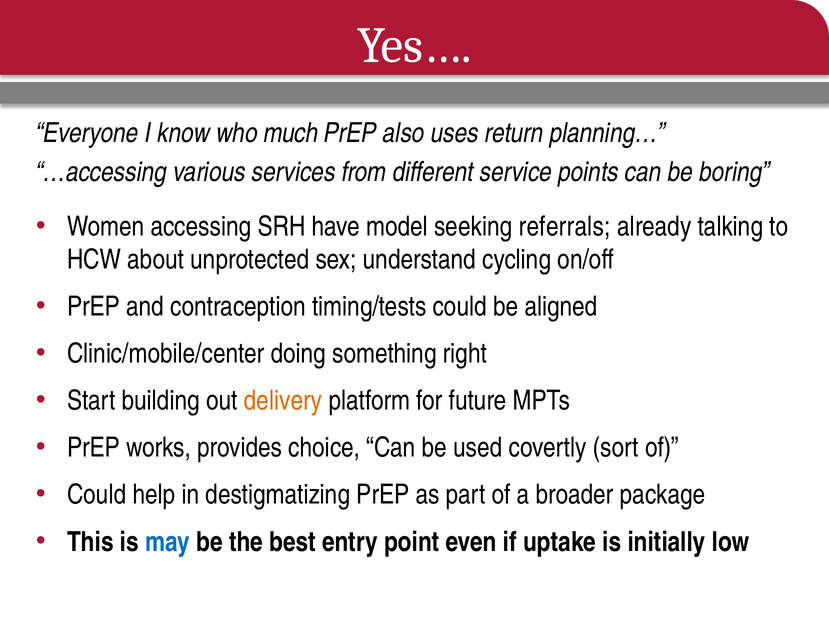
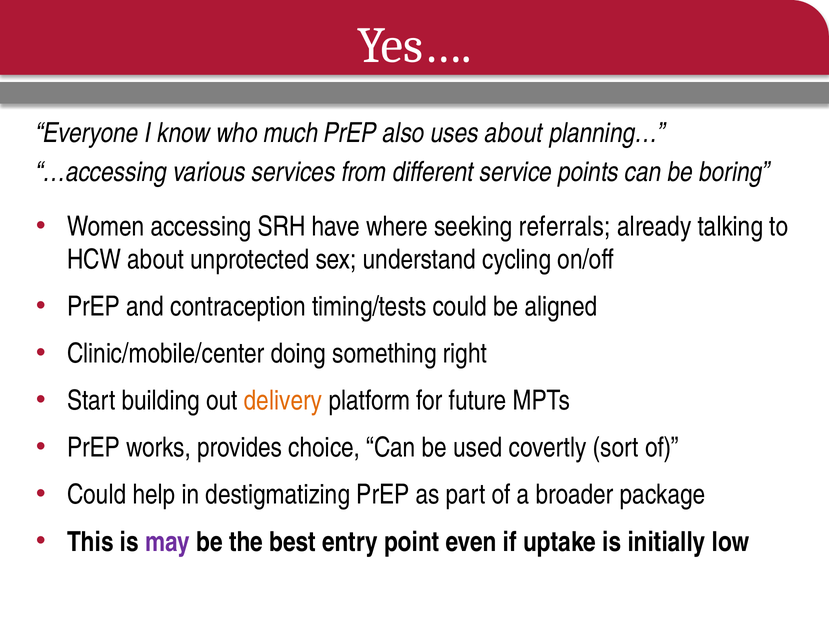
uses return: return -> about (514, 133)
model: model -> where (397, 227)
may colour: blue -> purple (168, 542)
